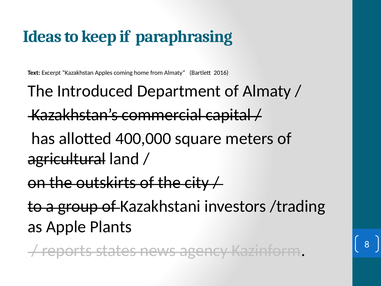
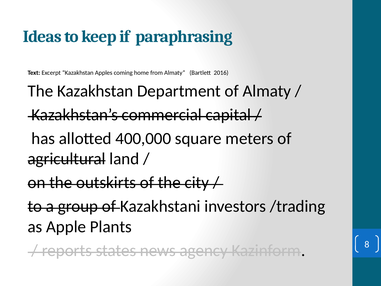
The Introduced: Introduced -> Kazakhstan (95, 91)
